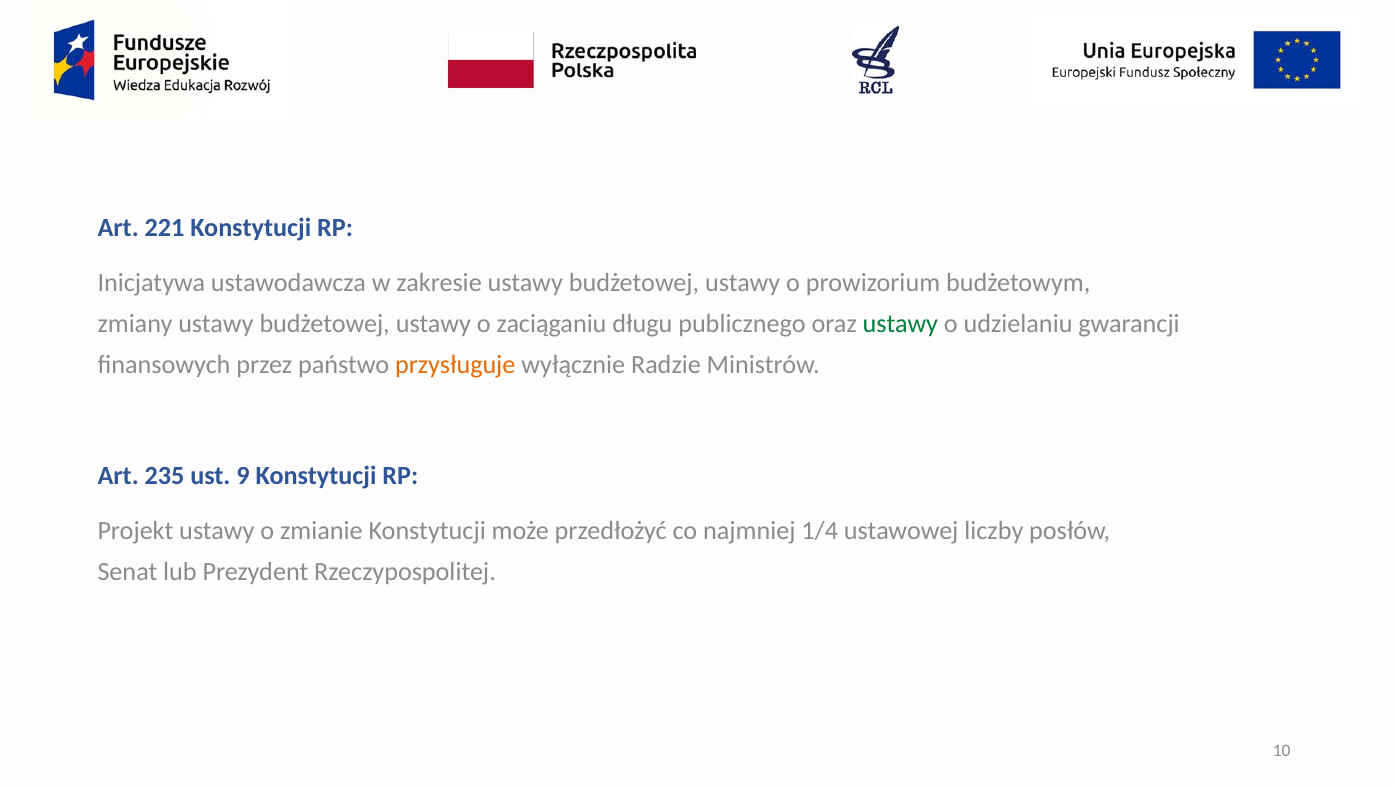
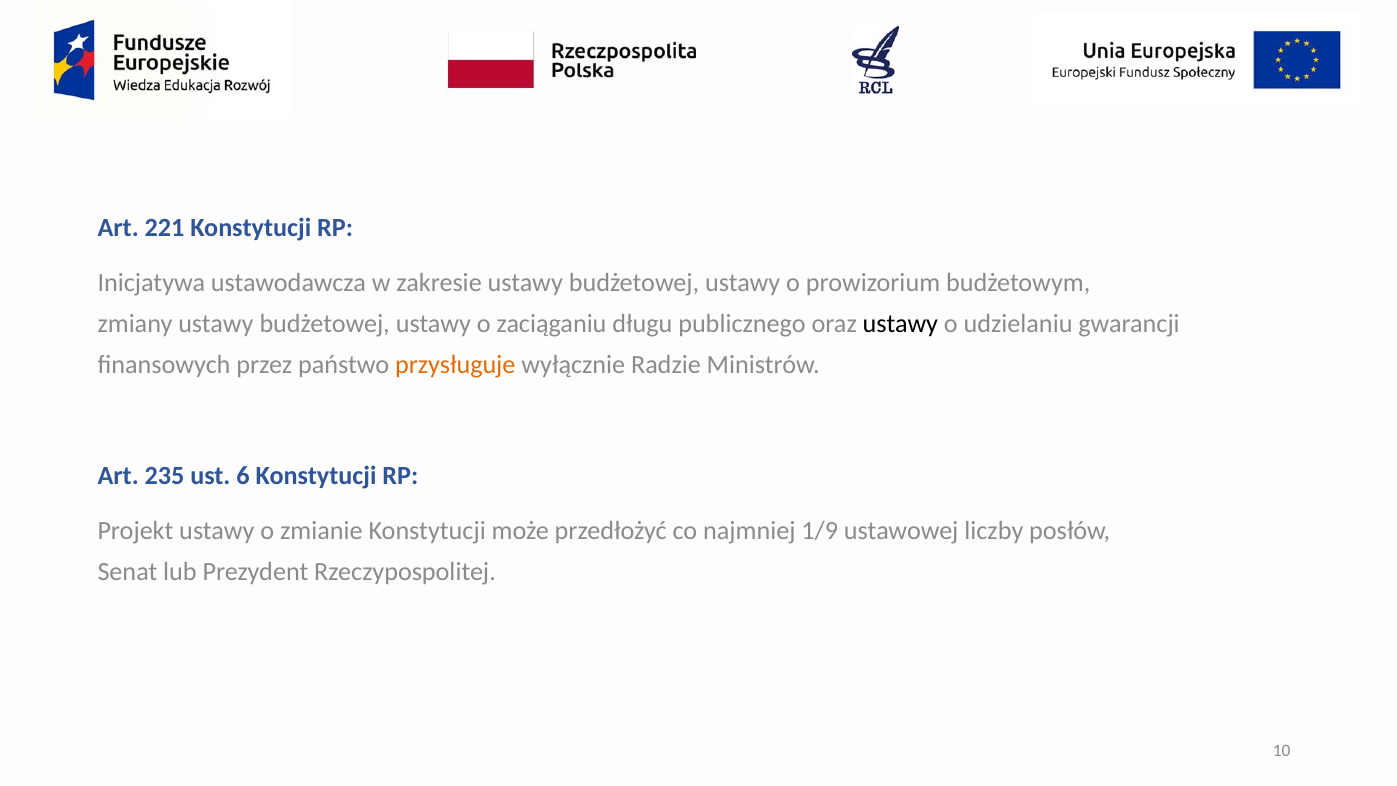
ustawy colour: green -> black (900, 324)
9: 9 -> 6 (243, 475)
1/4: 1/4 -> 1/9 (820, 531)
